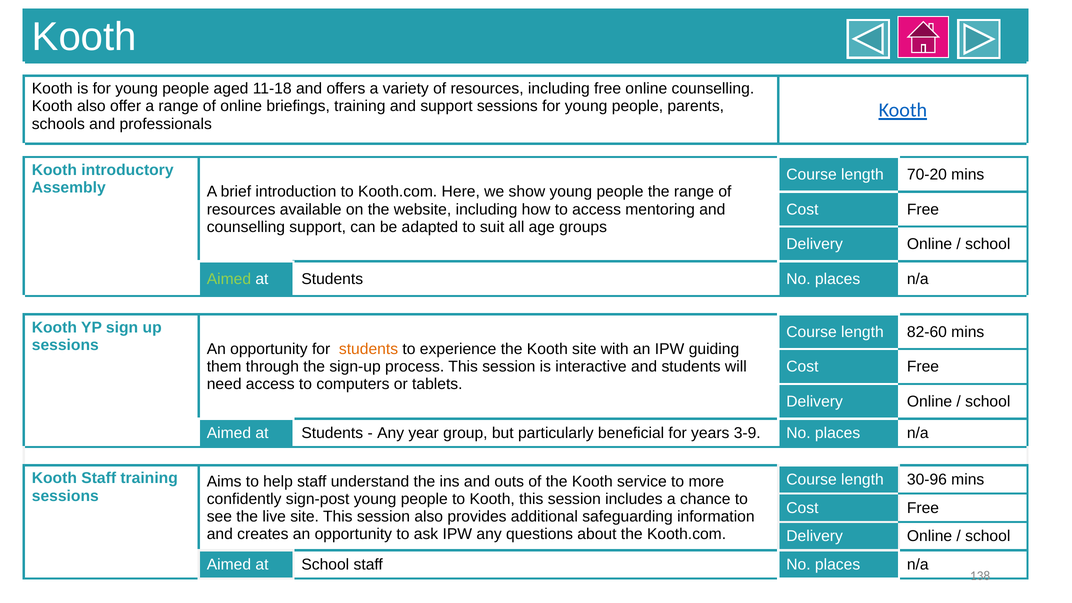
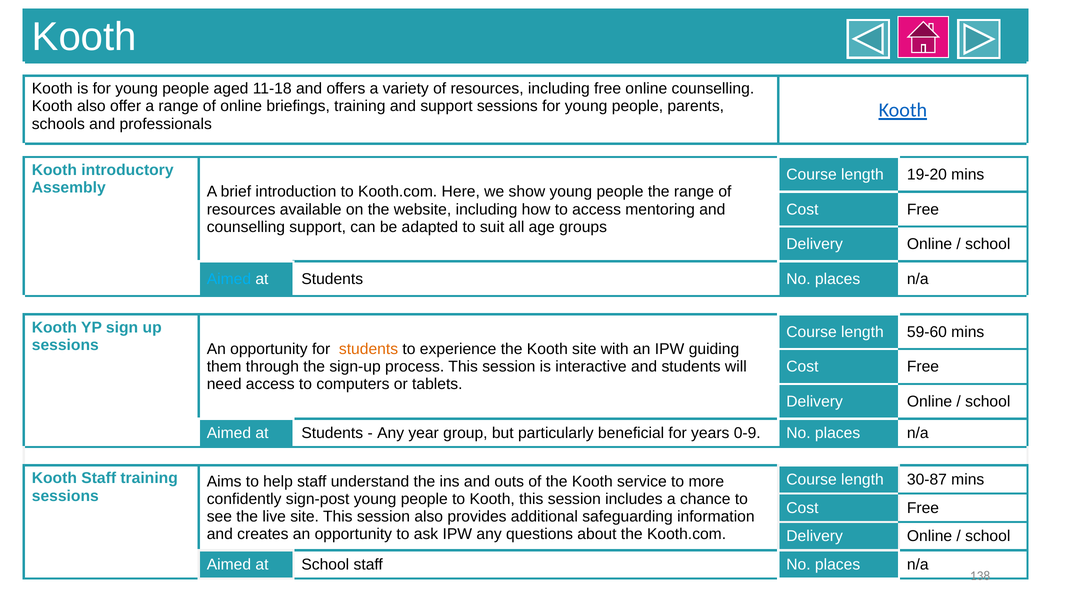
70-20: 70-20 -> 19-20 (927, 175)
Aimed colour: light green -> light blue (229, 279)
82-60: 82-60 -> 59-60 (927, 332)
3-9: 3-9 -> 0-9 (747, 433)
30-96: 30-96 -> 30-87 (927, 480)
